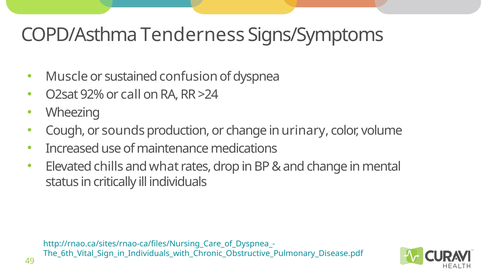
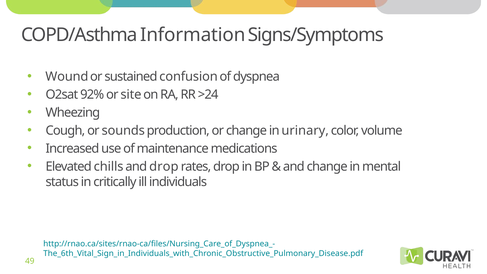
Tenderness: Tenderness -> Information (193, 35)
Muscle: Muscle -> Wound (67, 77)
call: call -> site (131, 95)
and what: what -> drop (164, 166)
